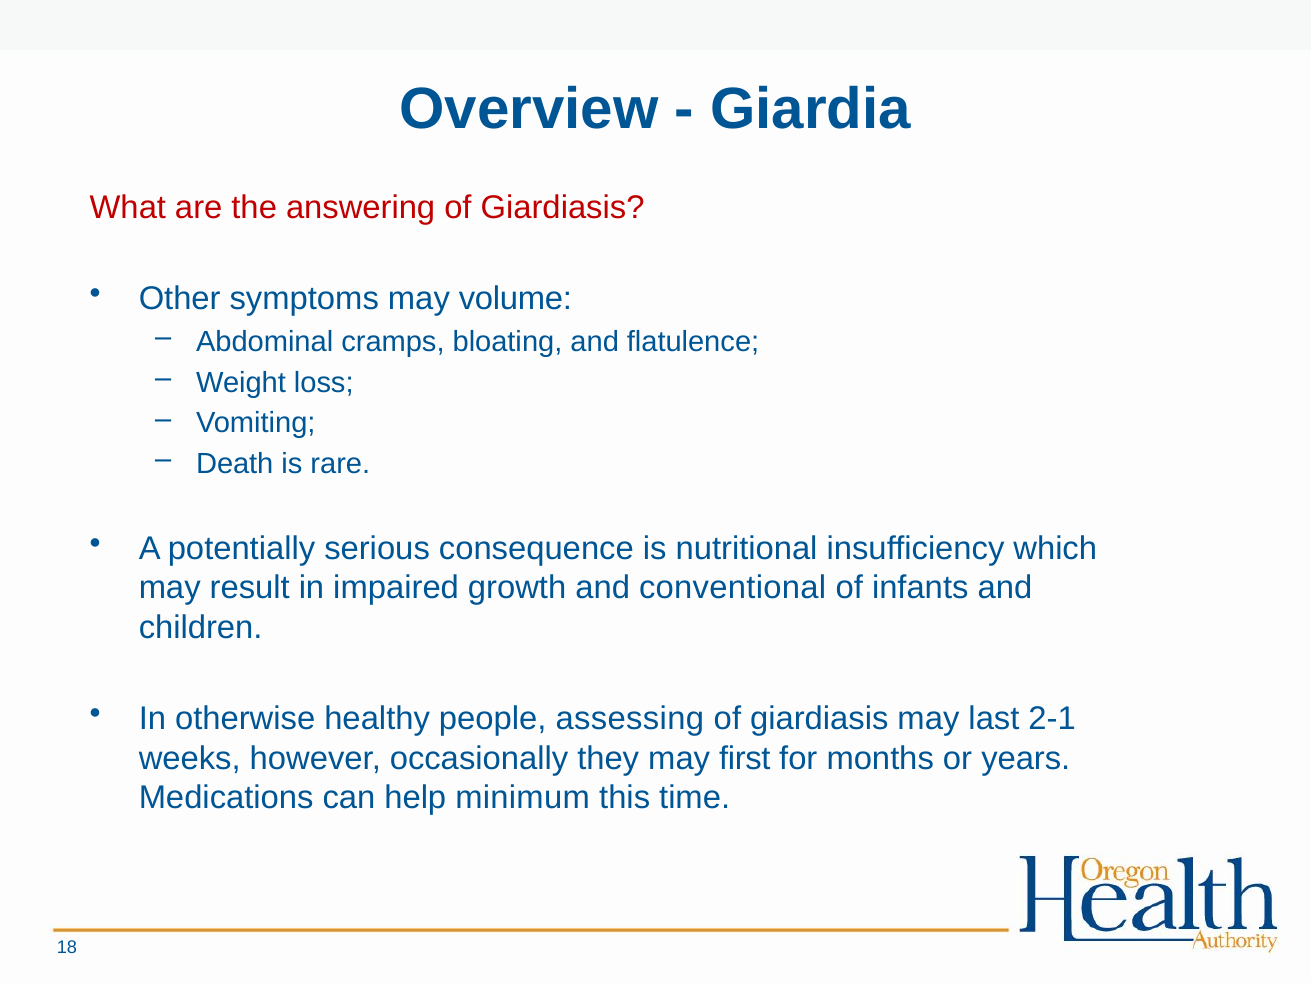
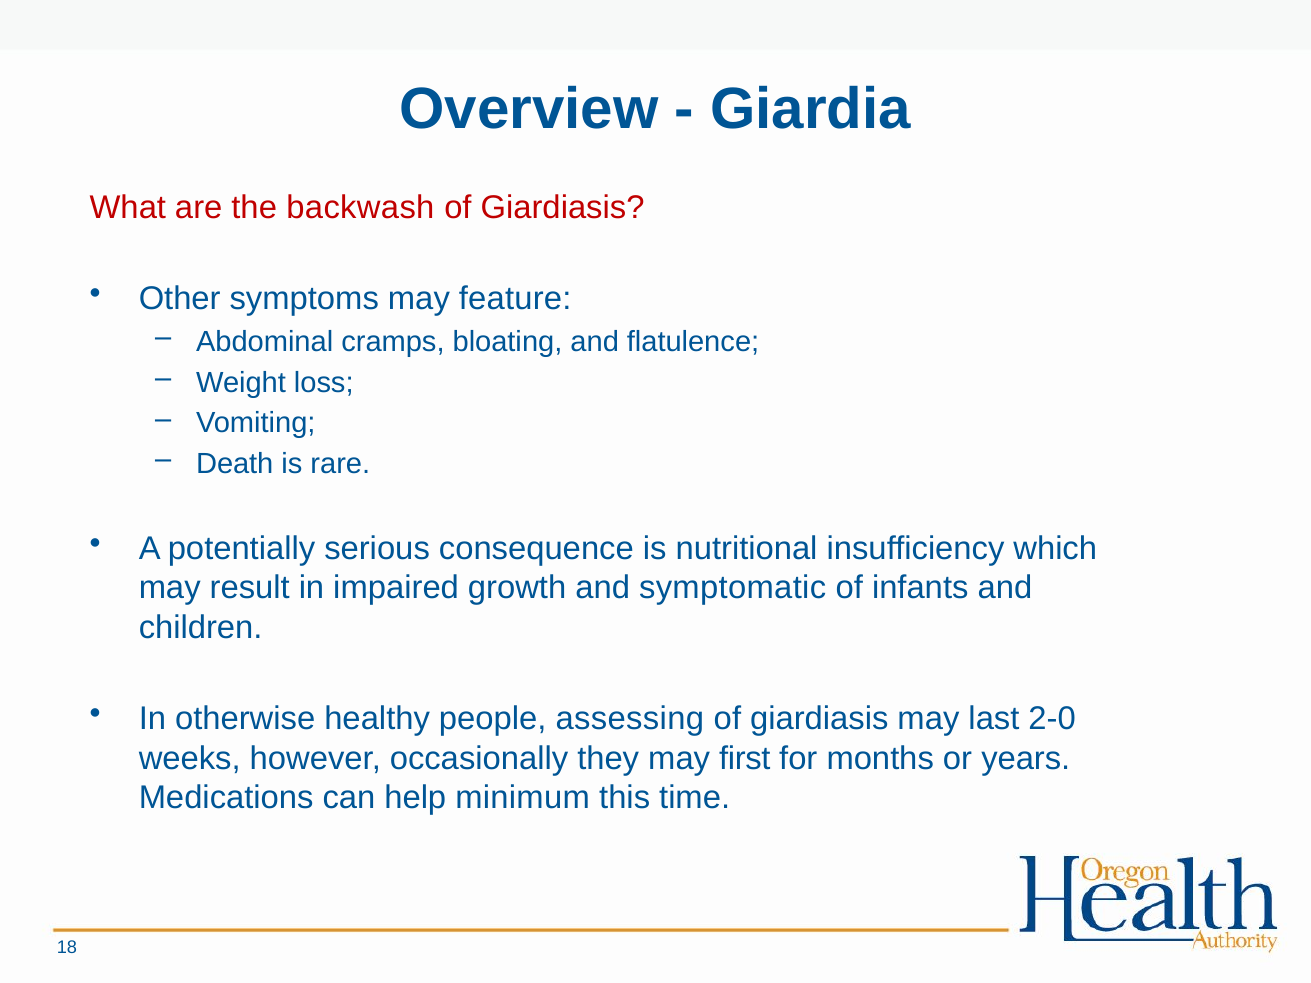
answering: answering -> backwash (360, 207)
volume: volume -> feature (515, 299)
conventional: conventional -> symptomatic (733, 588)
2-1: 2-1 -> 2-0 (1052, 719)
